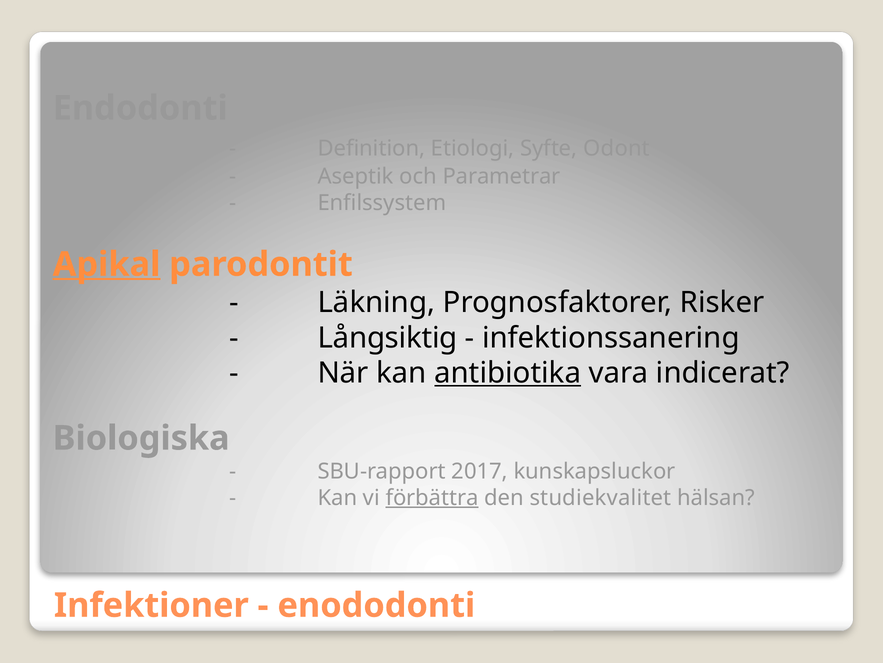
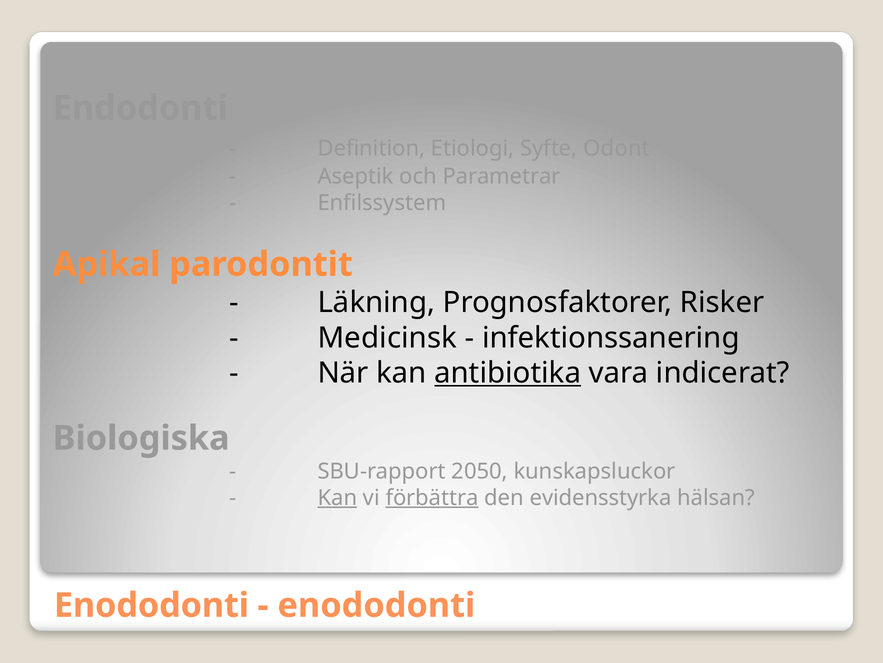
Apikal underline: present -> none (107, 264)
Långsiktig: Långsiktig -> Medicinsk (387, 337)
2017: 2017 -> 2050 (480, 471)
Kan underline: none -> present (337, 497)
studiekvalitet: studiekvalitet -> evidensstyrka (601, 497)
Infektioner: Infektioner -> Enododonti (151, 605)
